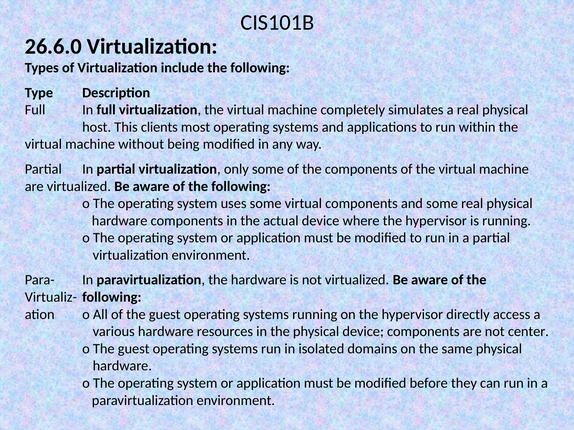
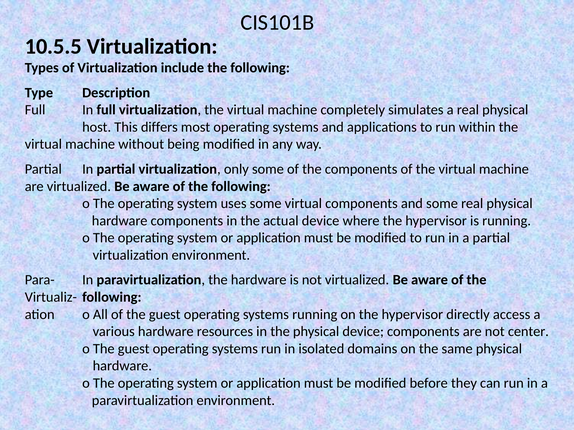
26.6.0: 26.6.0 -> 10.5.5 (53, 46)
clients: clients -> differs (159, 127)
